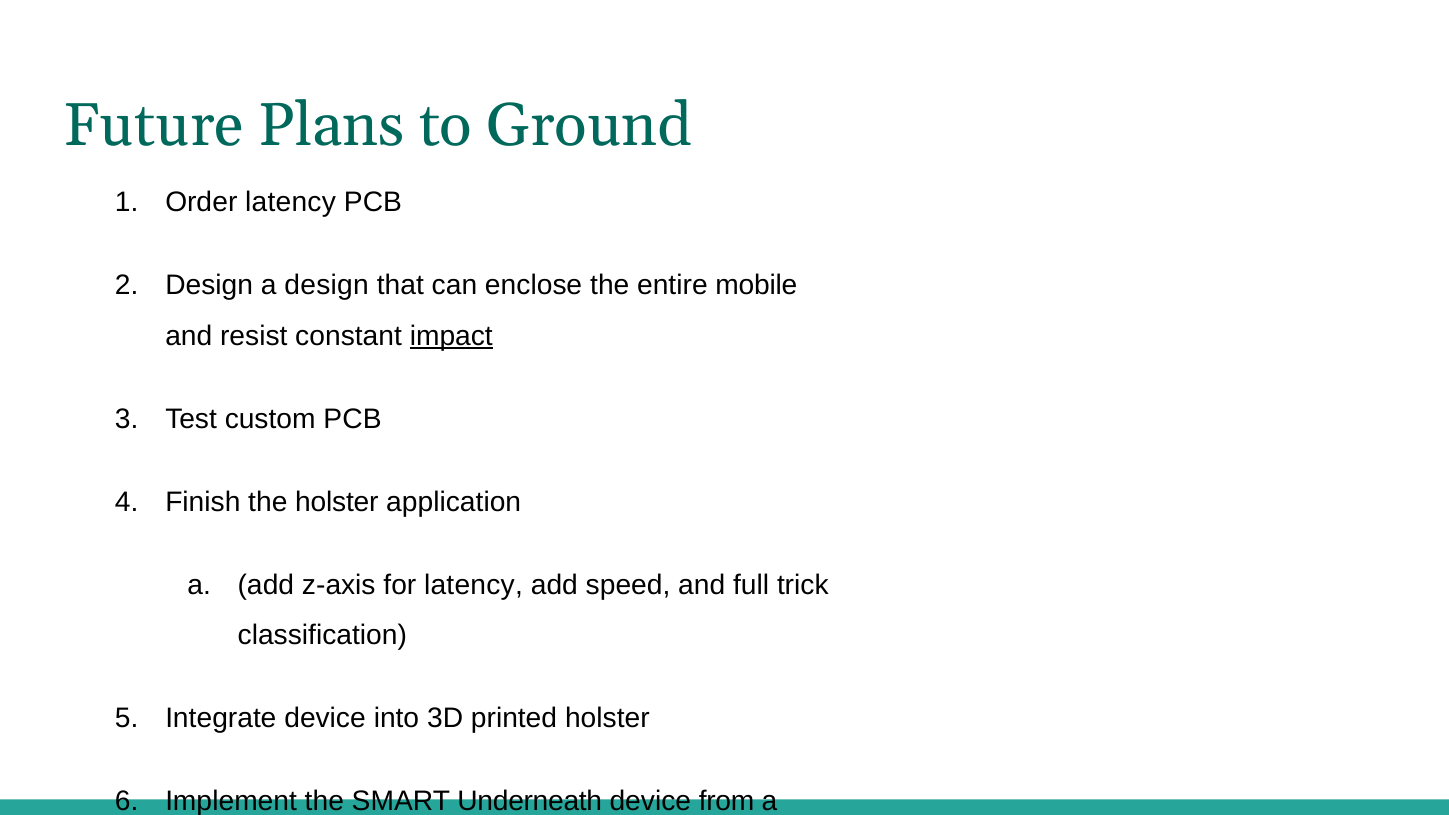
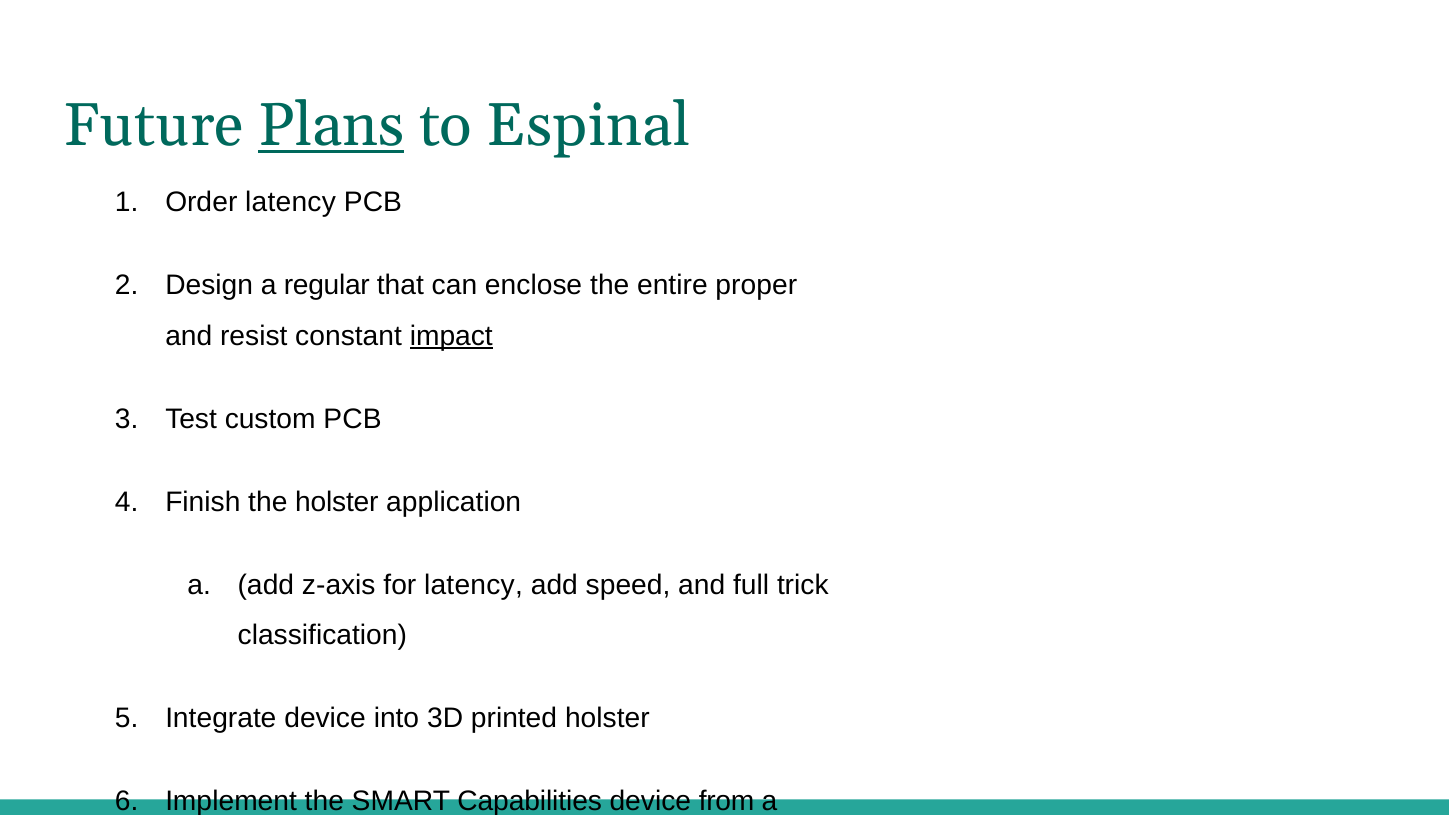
Plans underline: none -> present (331, 125)
Ground: Ground -> Espinal (589, 125)
a design: design -> regular (327, 285)
mobile: mobile -> proper (756, 285)
Underneath: Underneath -> Capabilities (530, 801)
